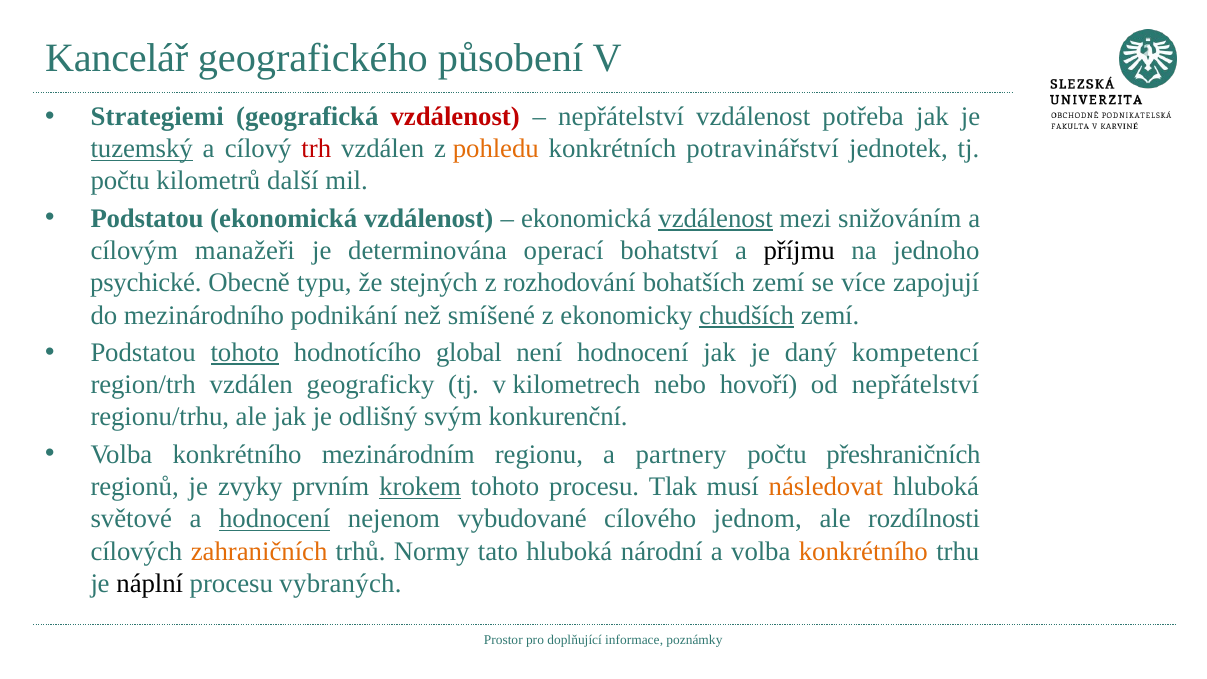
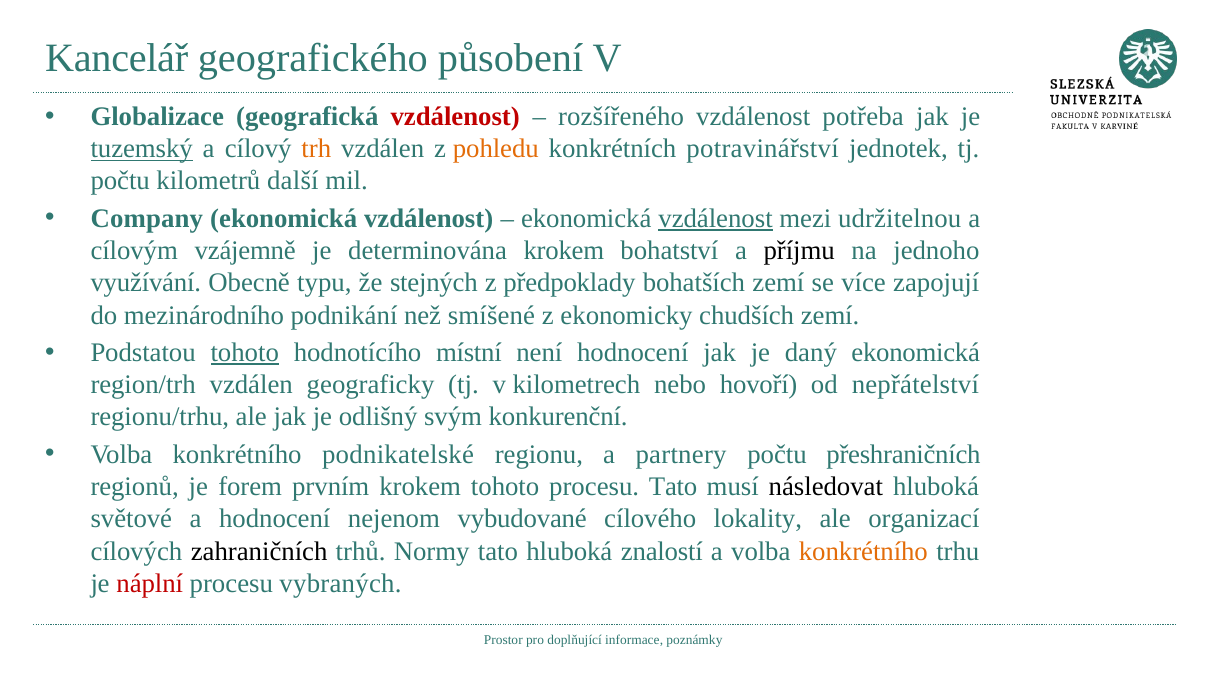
Strategiemi: Strategiemi -> Globalizace (157, 117)
nepřátelství: nepřátelství -> rozšířeného (621, 117)
trh colour: red -> orange (316, 149)
Podstatou: Podstatou -> Company (147, 219)
snižováním: snižováním -> udržitelnou (900, 219)
manažeři: manažeři -> vzájemně (245, 251)
determinována operací: operací -> krokem (564, 251)
psychické: psychické -> využívání (146, 283)
rozhodování: rozhodování -> předpoklady (569, 283)
chudších underline: present -> none (747, 315)
global: global -> místní (469, 353)
daný kompetencí: kompetencí -> ekonomická (916, 353)
mezinárodním: mezinárodním -> podnikatelské (398, 455)
zvyky: zvyky -> forem (250, 487)
krokem underline: present -> none (420, 487)
procesu Tlak: Tlak -> Tato (673, 487)
následovat colour: orange -> black (826, 487)
hodnocení underline: present -> none (275, 519)
jednom: jednom -> lokality (758, 519)
rozdílnosti: rozdílnosti -> organizací (924, 519)
zahraničních colour: orange -> black (259, 551)
národní: národní -> znalostí (662, 551)
náplní colour: black -> red (150, 583)
